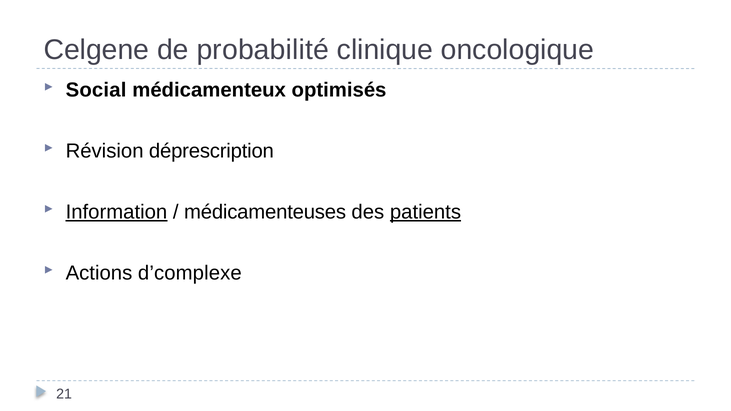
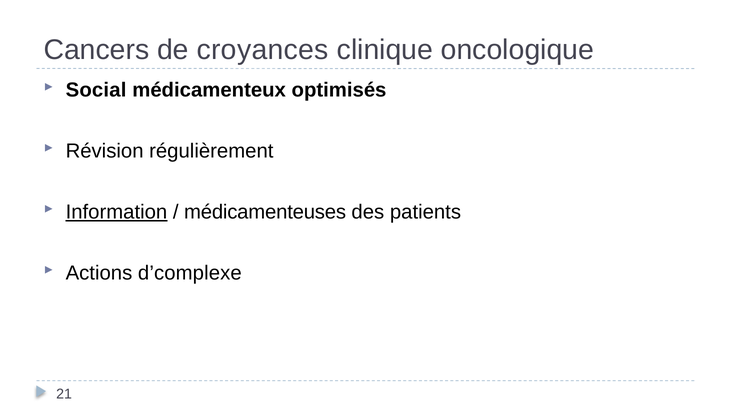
Celgene: Celgene -> Cancers (97, 50)
probabilité: probabilité -> croyances (263, 50)
déprescription: déprescription -> régulièrement (211, 151)
patients underline: present -> none (425, 212)
